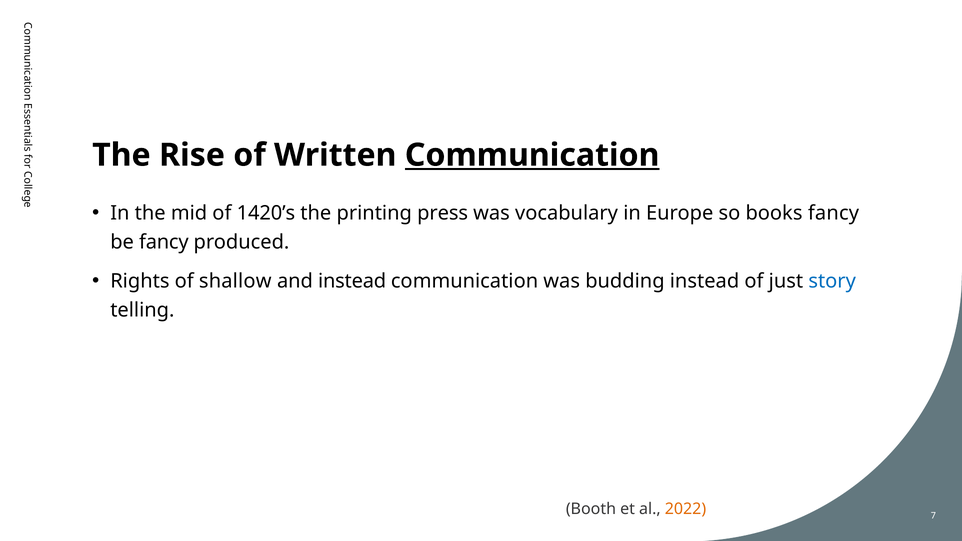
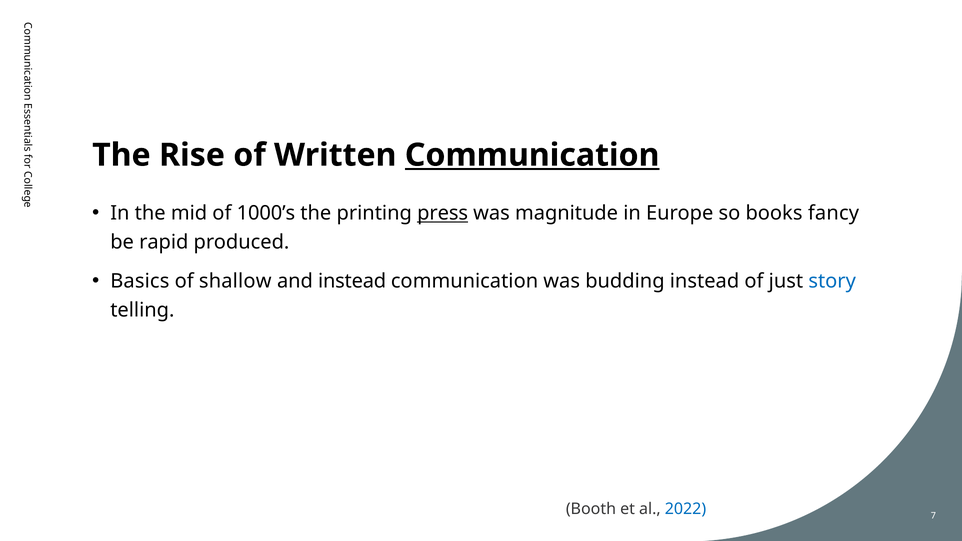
1420’s: 1420’s -> 1000’s (266, 213)
press underline: none -> present (443, 213)
vocabulary: vocabulary -> magnitude (567, 213)
be fancy: fancy -> rapid (164, 242)
Rights: Rights -> Basics (140, 281)
2022 colour: orange -> blue (686, 509)
